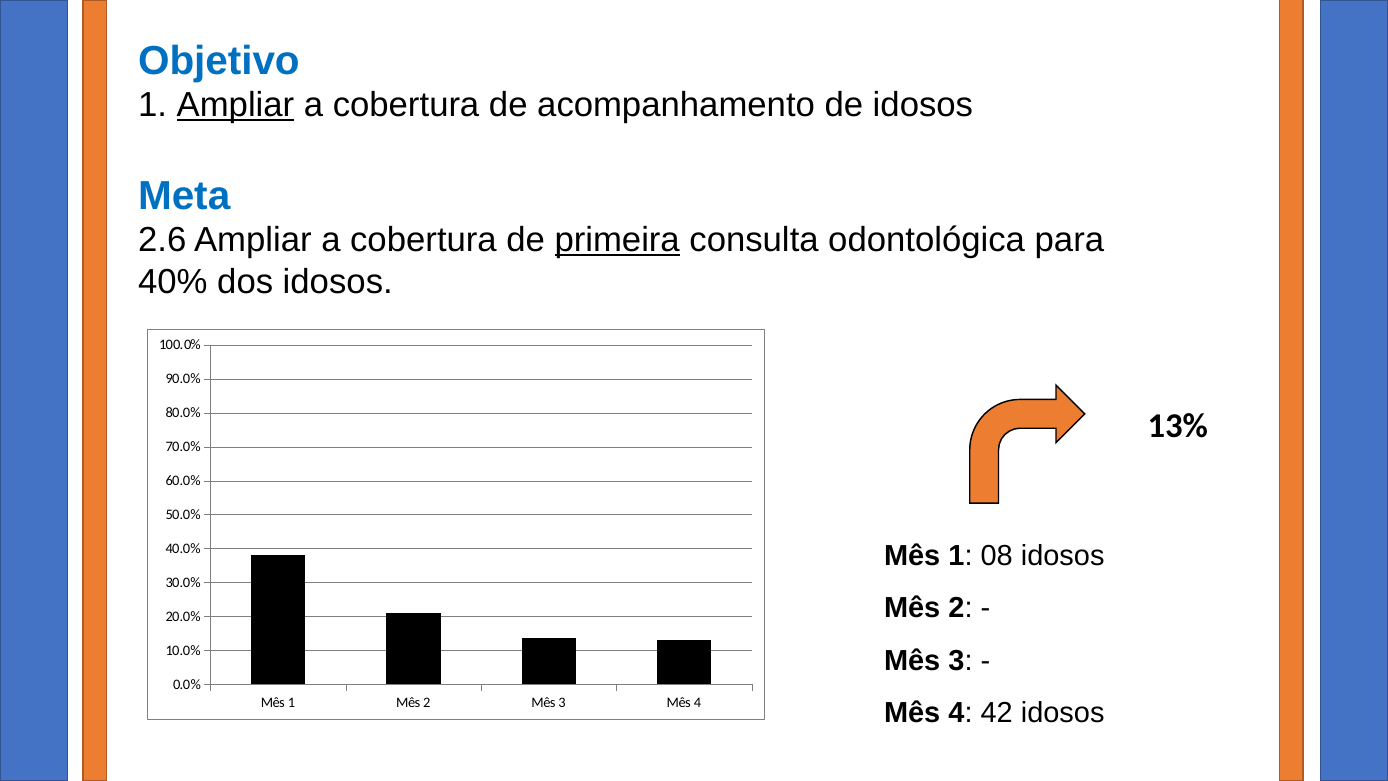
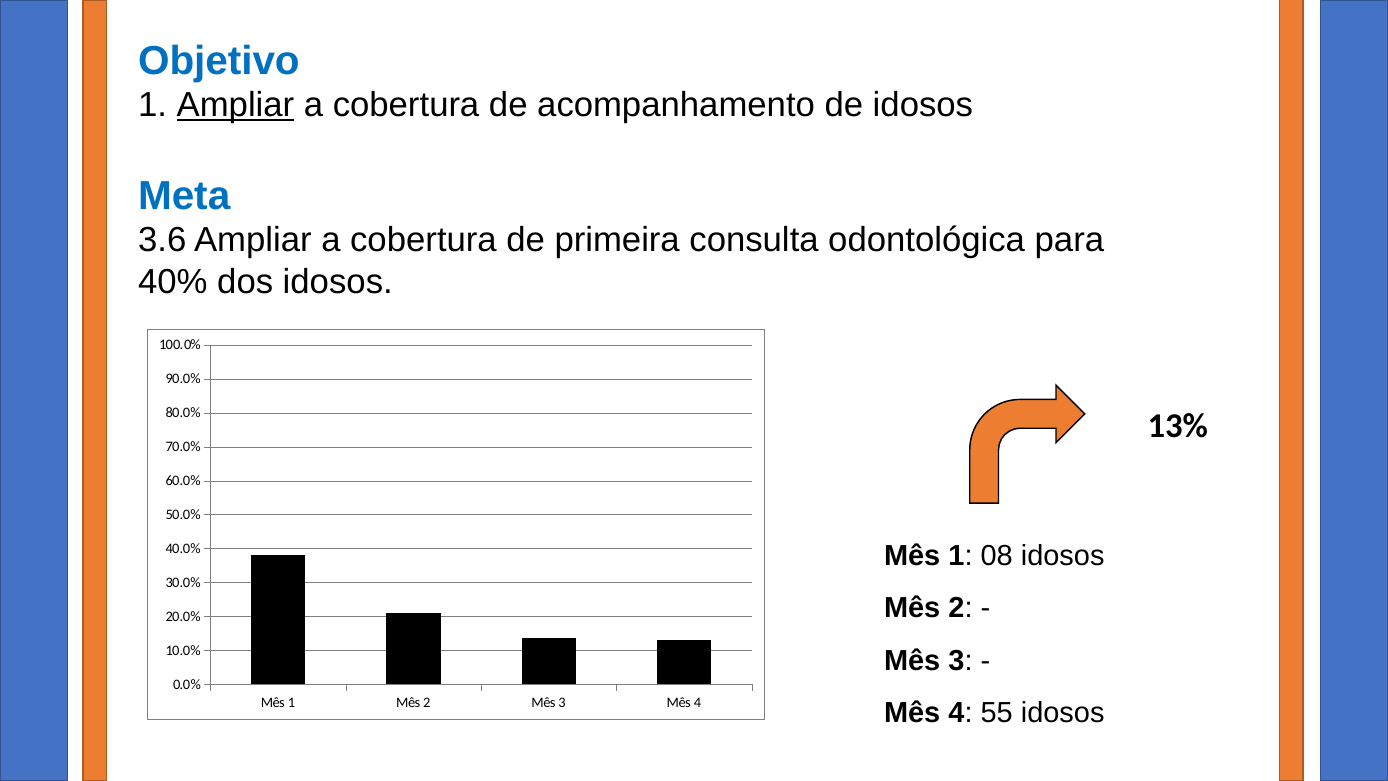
2.6: 2.6 -> 3.6 (162, 240)
primeira underline: present -> none (617, 240)
42: 42 -> 55 (997, 712)
